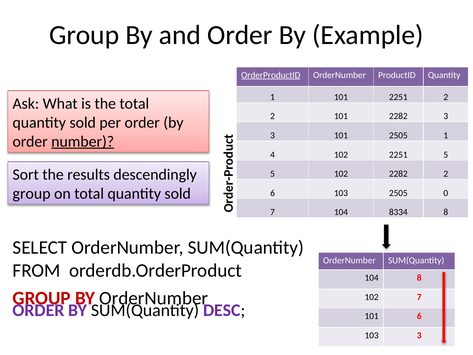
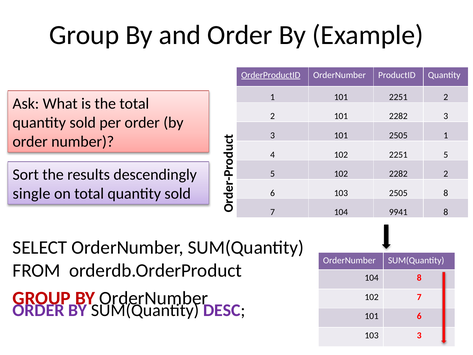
number underline: present -> none (83, 141)
group: group -> single (31, 193)
2505 0: 0 -> 8 (446, 193)
8334: 8334 -> 9941 (398, 212)
